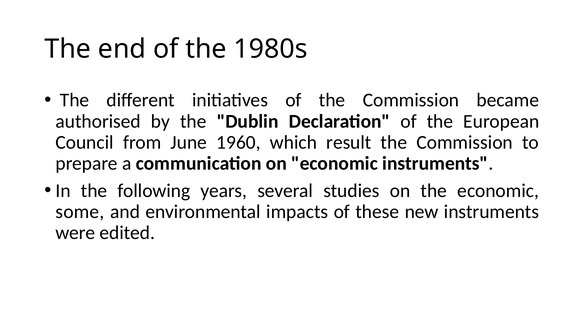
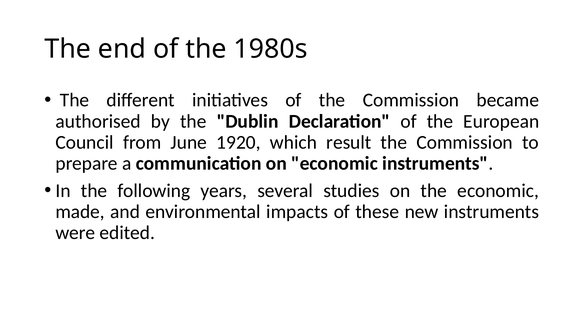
1960: 1960 -> 1920 (238, 142)
some: some -> made (80, 211)
